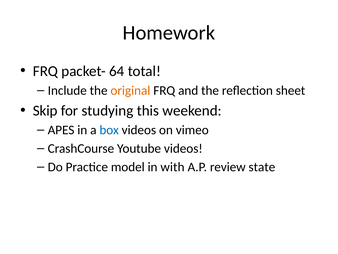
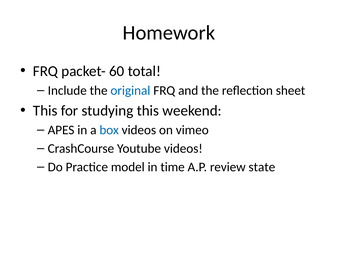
64: 64 -> 60 (117, 71)
original colour: orange -> blue (130, 90)
Skip: Skip -> This (45, 110)
with: with -> time (173, 167)
